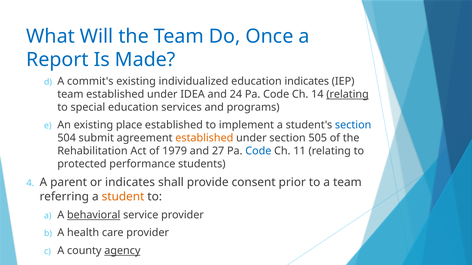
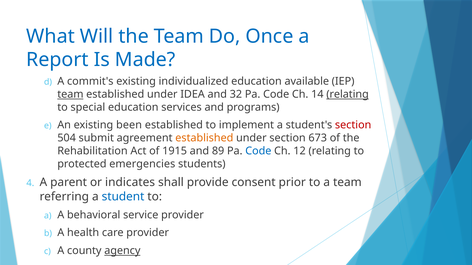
education indicates: indicates -> available (307, 82)
team underline: none -> present (70, 94)
24: 24 -> 32 (236, 94)
place: place -> been (129, 125)
section colour: blue -> red (353, 125)
505: 505 -> 673 (318, 138)
1979: 1979 -> 1915 (175, 151)
27: 27 -> 89 (218, 151)
11: 11 -> 12 (300, 151)
performance: performance -> emergencies (142, 164)
student colour: orange -> blue (123, 197)
behavioral underline: present -> none (94, 215)
